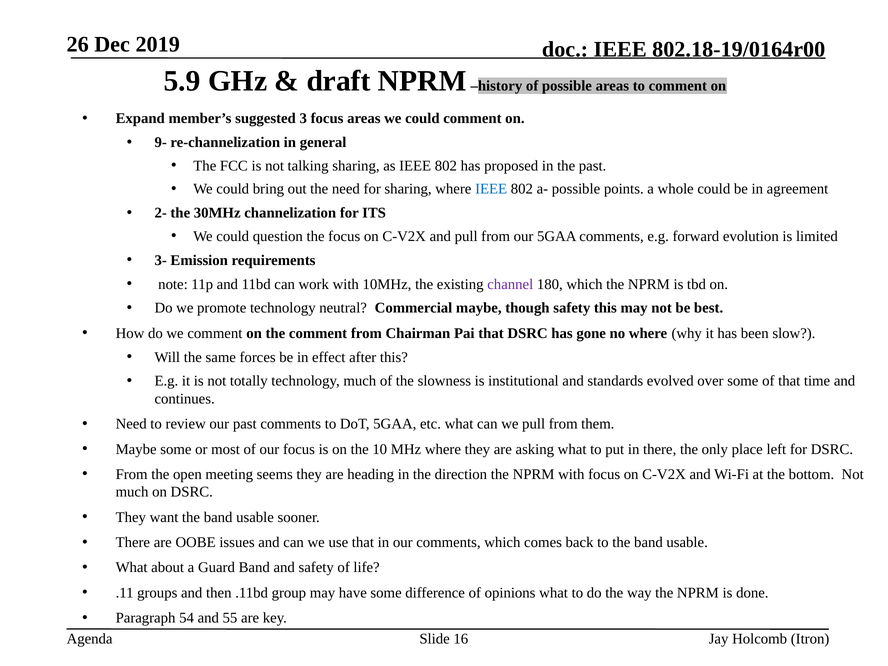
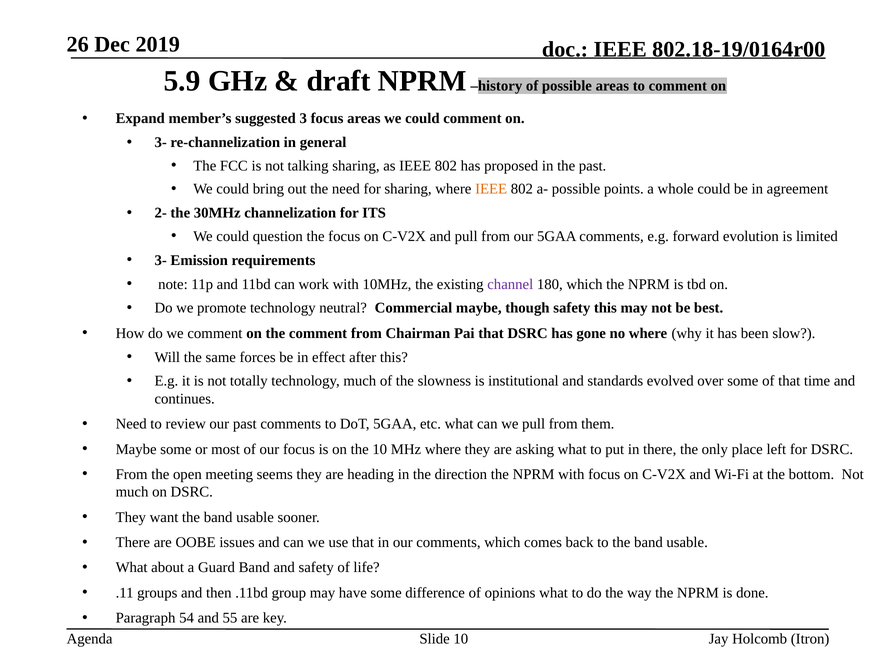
9-: 9- -> 3- (161, 142)
IEEE colour: blue -> orange (491, 189)
Slide 16: 16 -> 10 (461, 639)
